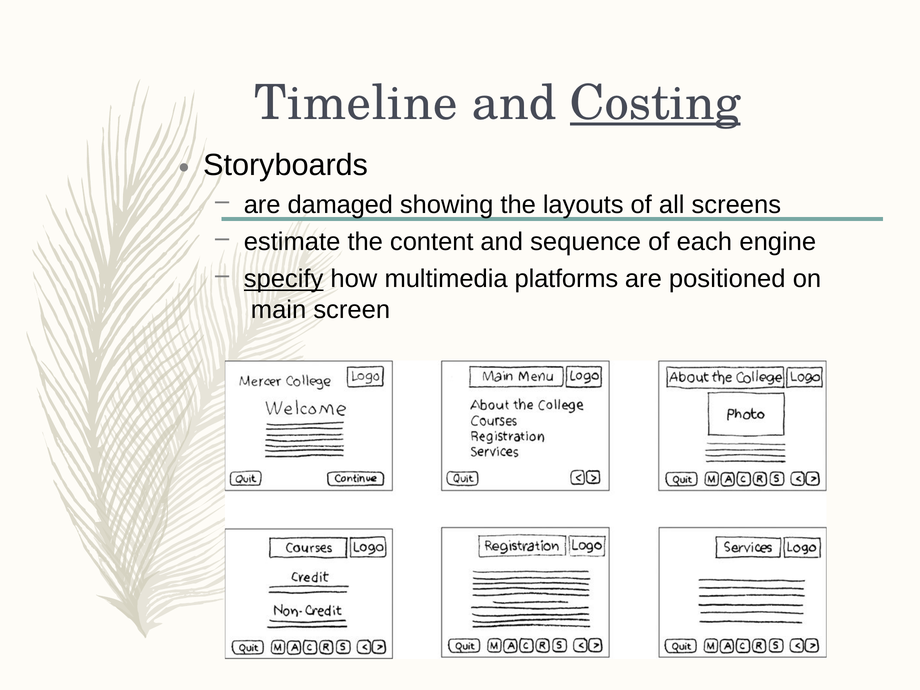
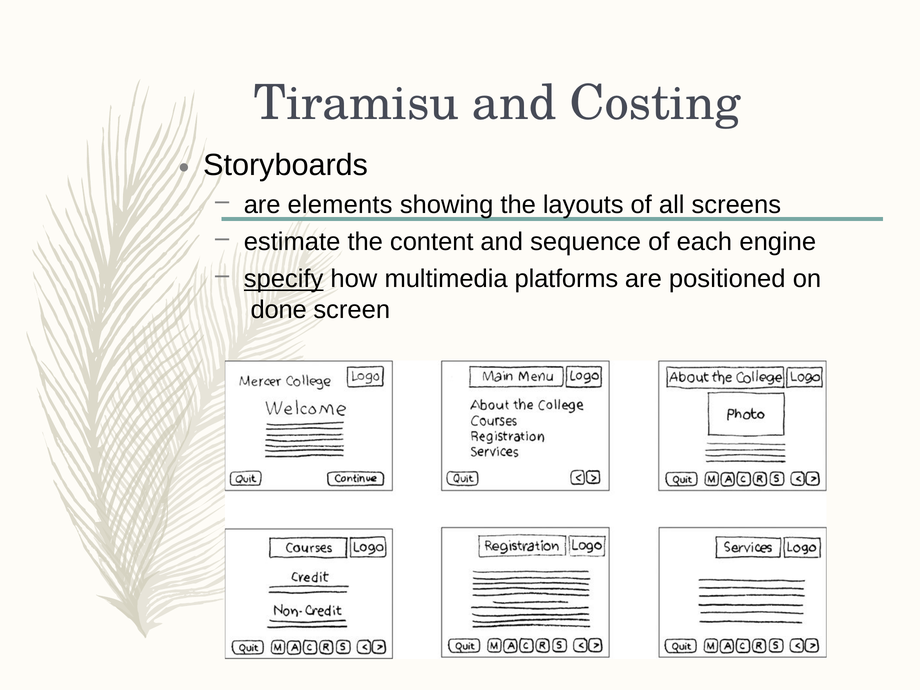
Timeline: Timeline -> Tiramisu (356, 103)
Costing underline: present -> none (655, 103)
damaged: damaged -> elements (340, 205)
main: main -> done (279, 310)
